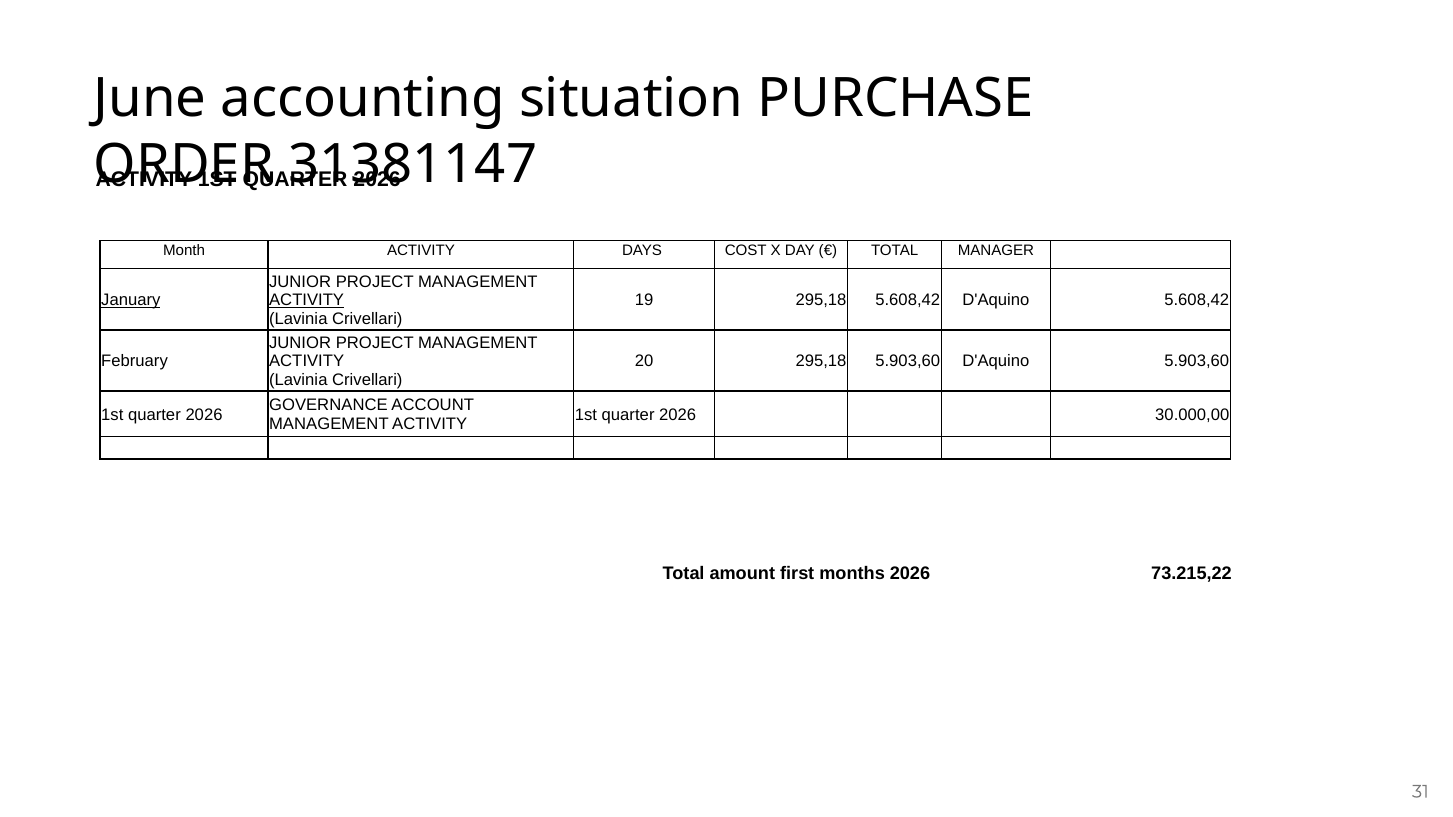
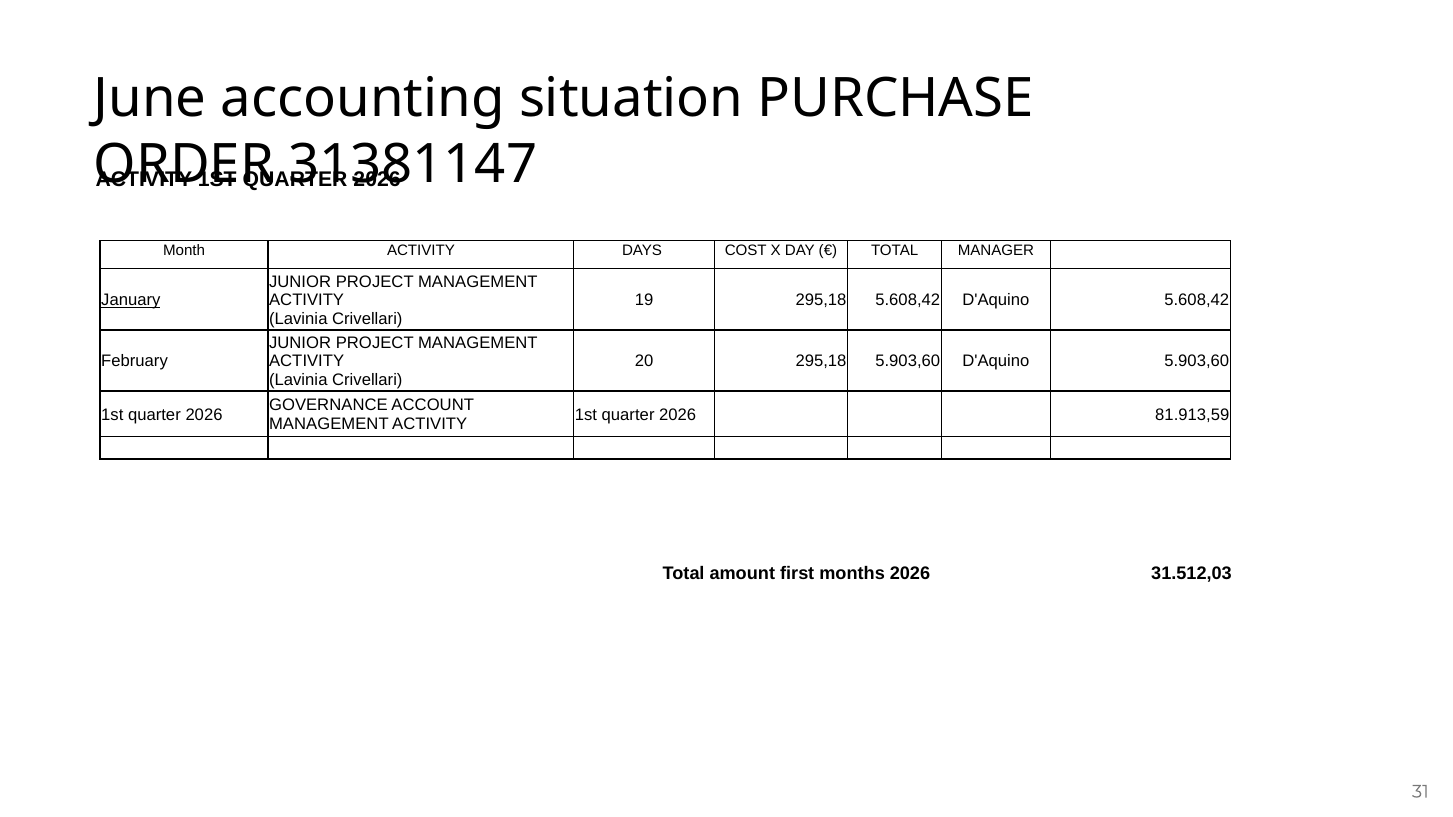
ACTIVITY underline: present -> none (307, 300)
30.000,00: 30.000,00 -> 81.913,59 (1192, 415)
73.215,22: 73.215,22 -> 31.512,03 (1192, 574)
